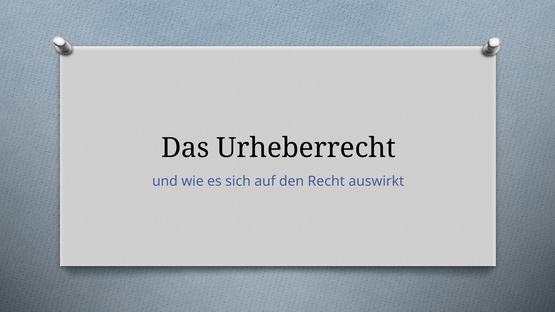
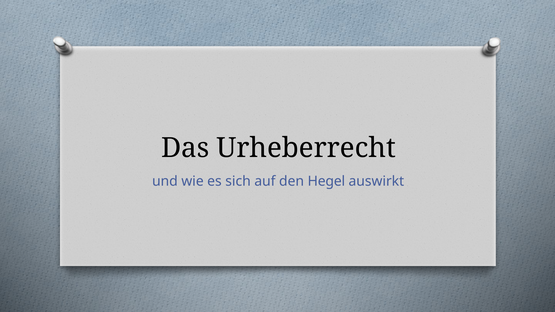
Recht: Recht -> Hegel (326, 181)
